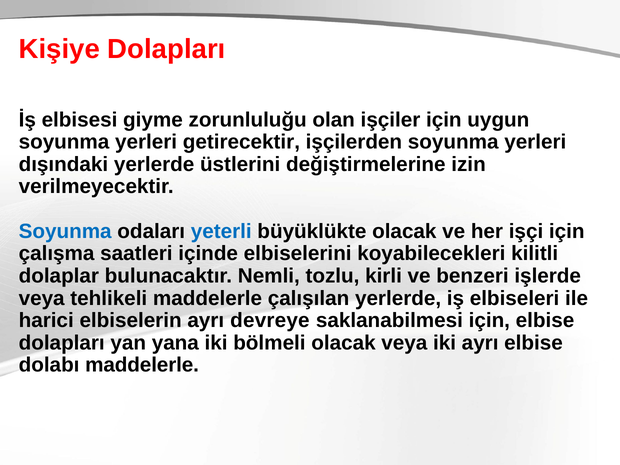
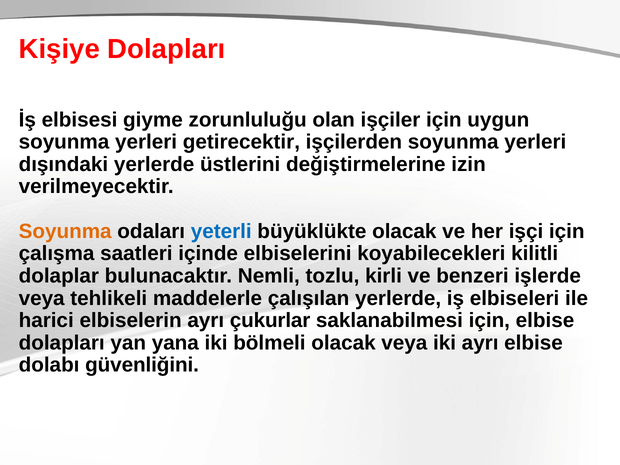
Soyunma colour: blue -> orange (65, 231)
devreye: devreye -> çukurlar (270, 321)
dolabı maddelerle: maddelerle -> güvenliğini (142, 365)
